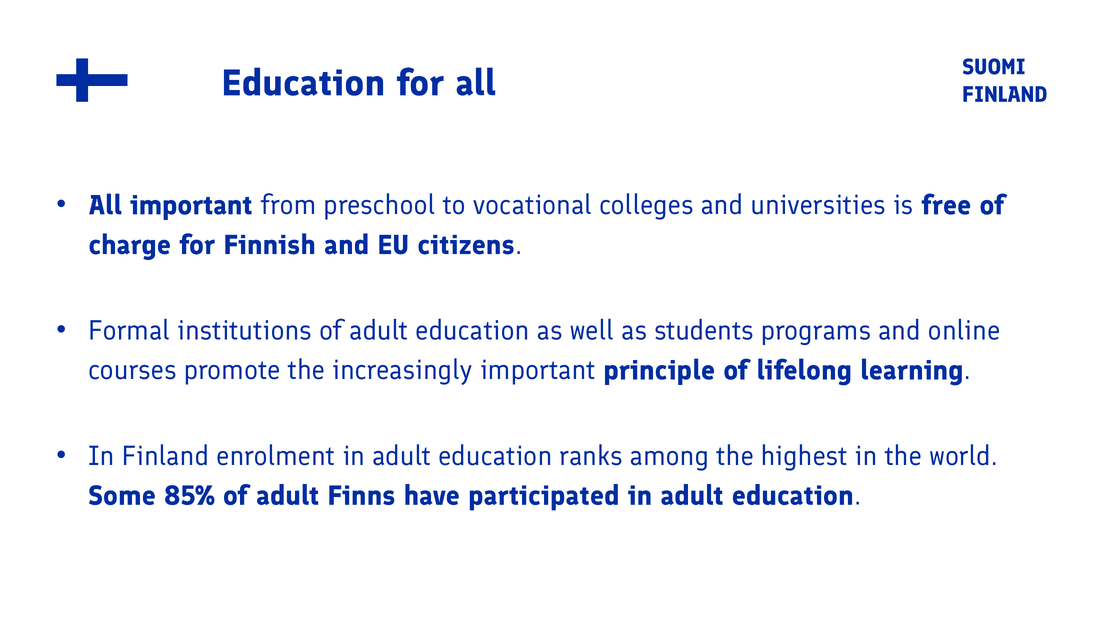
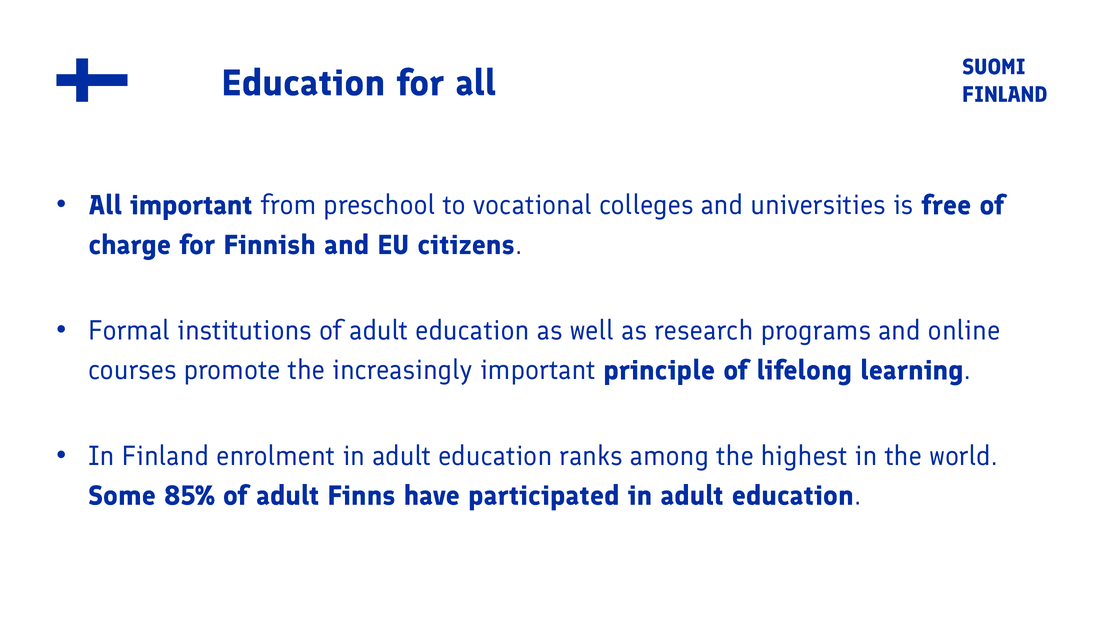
students: students -> research (704, 330)
